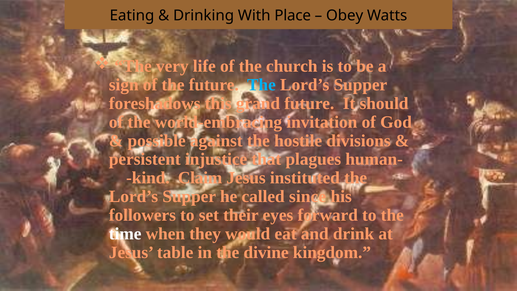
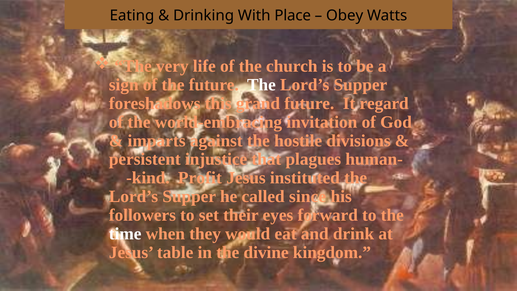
The colour: light blue -> white (261, 85)
should: should -> regard (384, 103)
possible: possible -> imparts (157, 141)
Claim: Claim -> Profit (200, 178)
